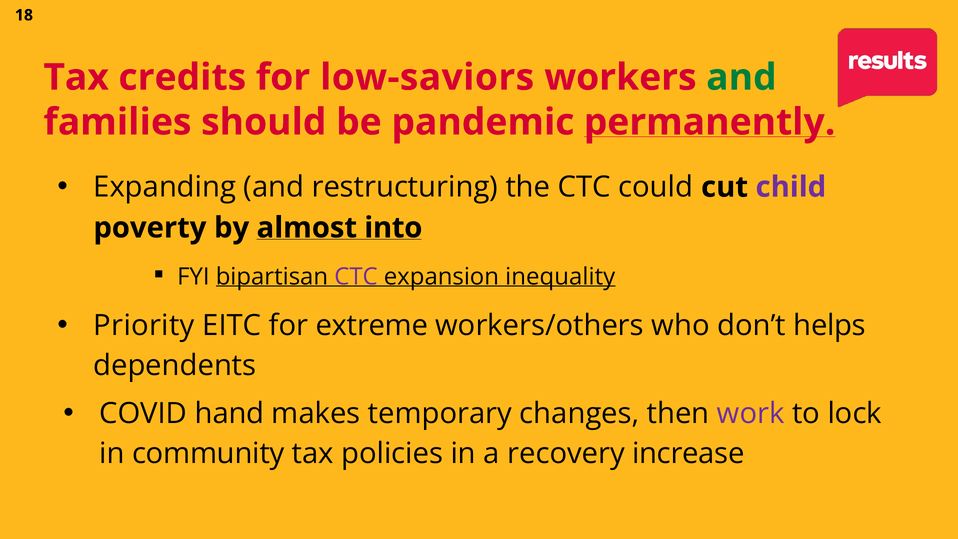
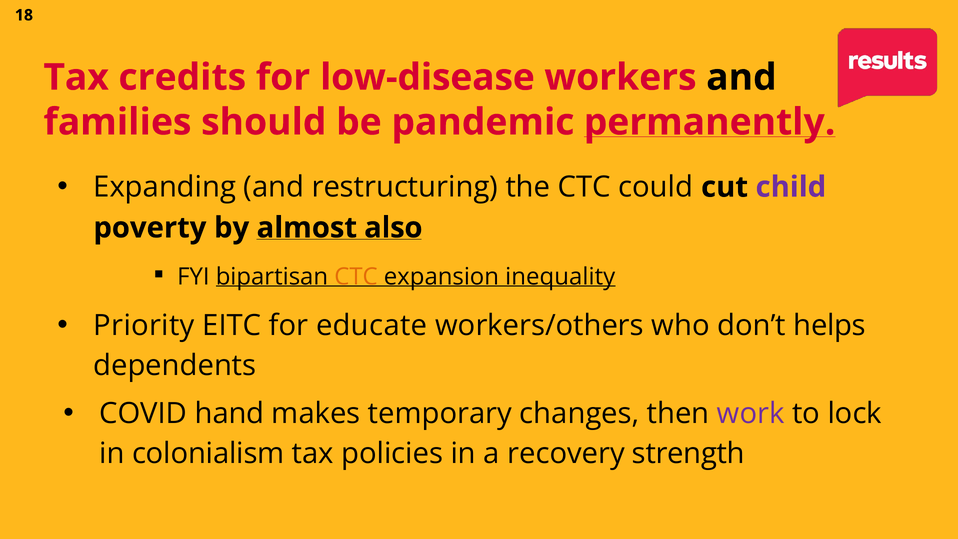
low-saviors: low-saviors -> low-disease (427, 77)
and colour: green -> black (741, 77)
into: into -> also (393, 228)
CTC colour: purple -> orange (356, 277)
extreme: extreme -> educate (372, 326)
community: community -> colonialism (208, 454)
increase: increase -> strength (688, 454)
